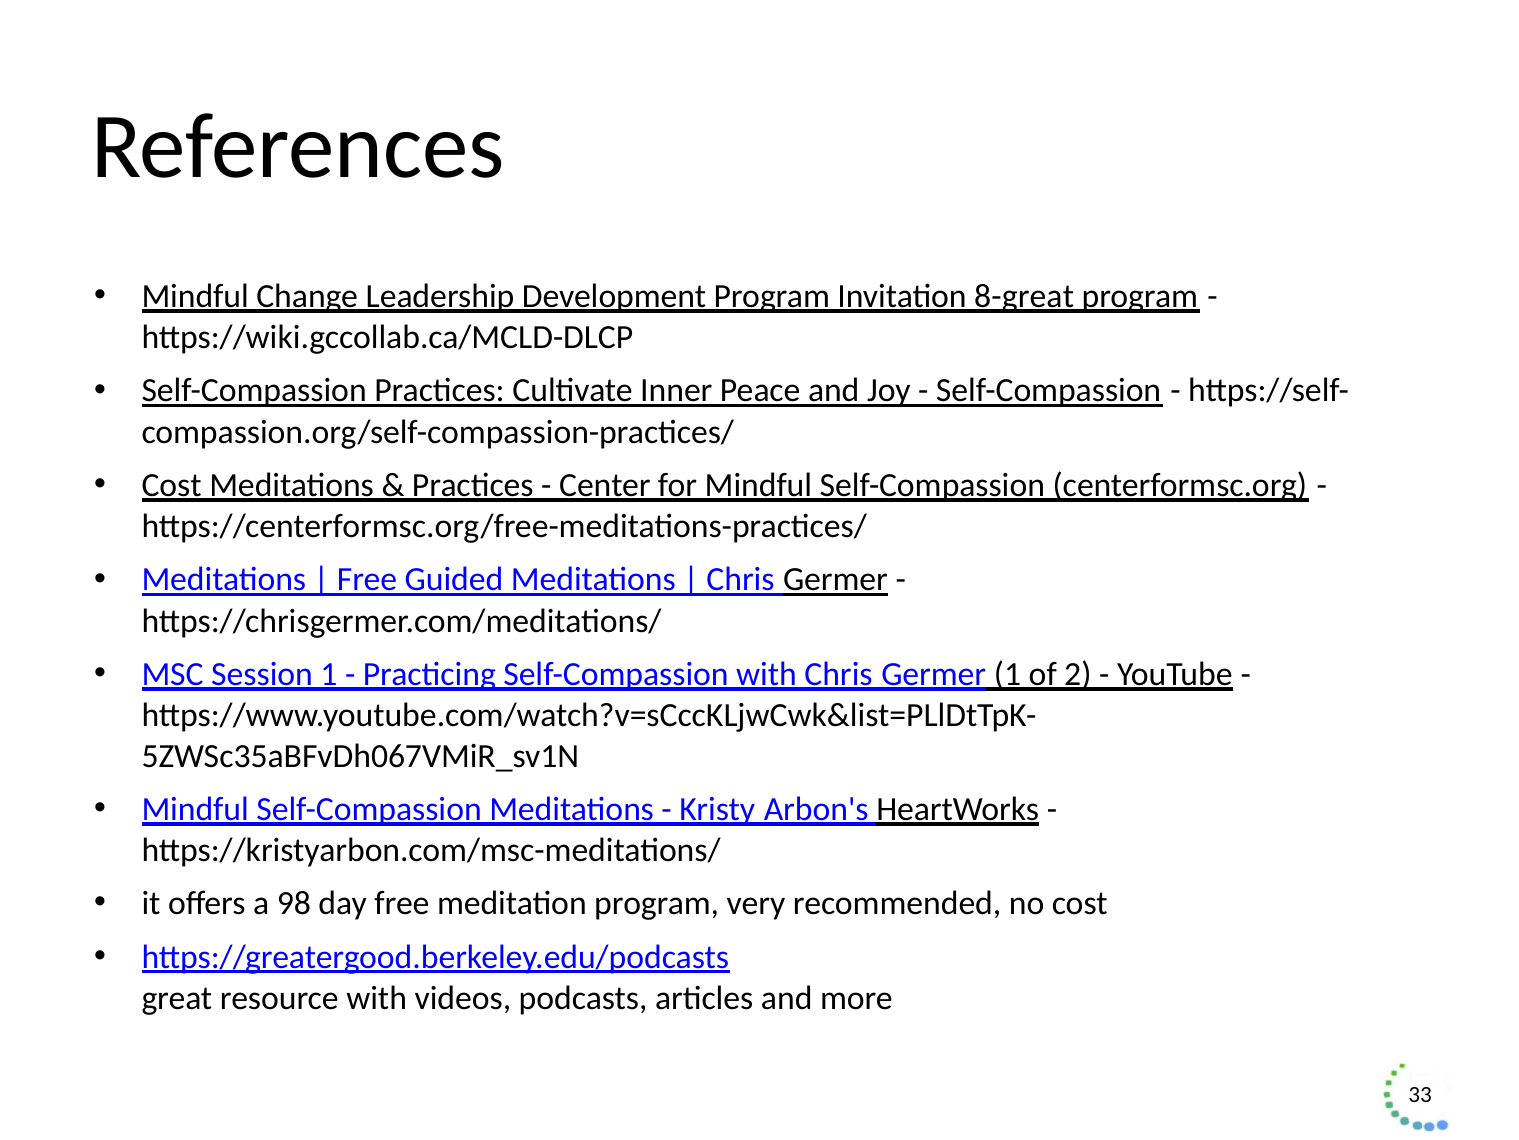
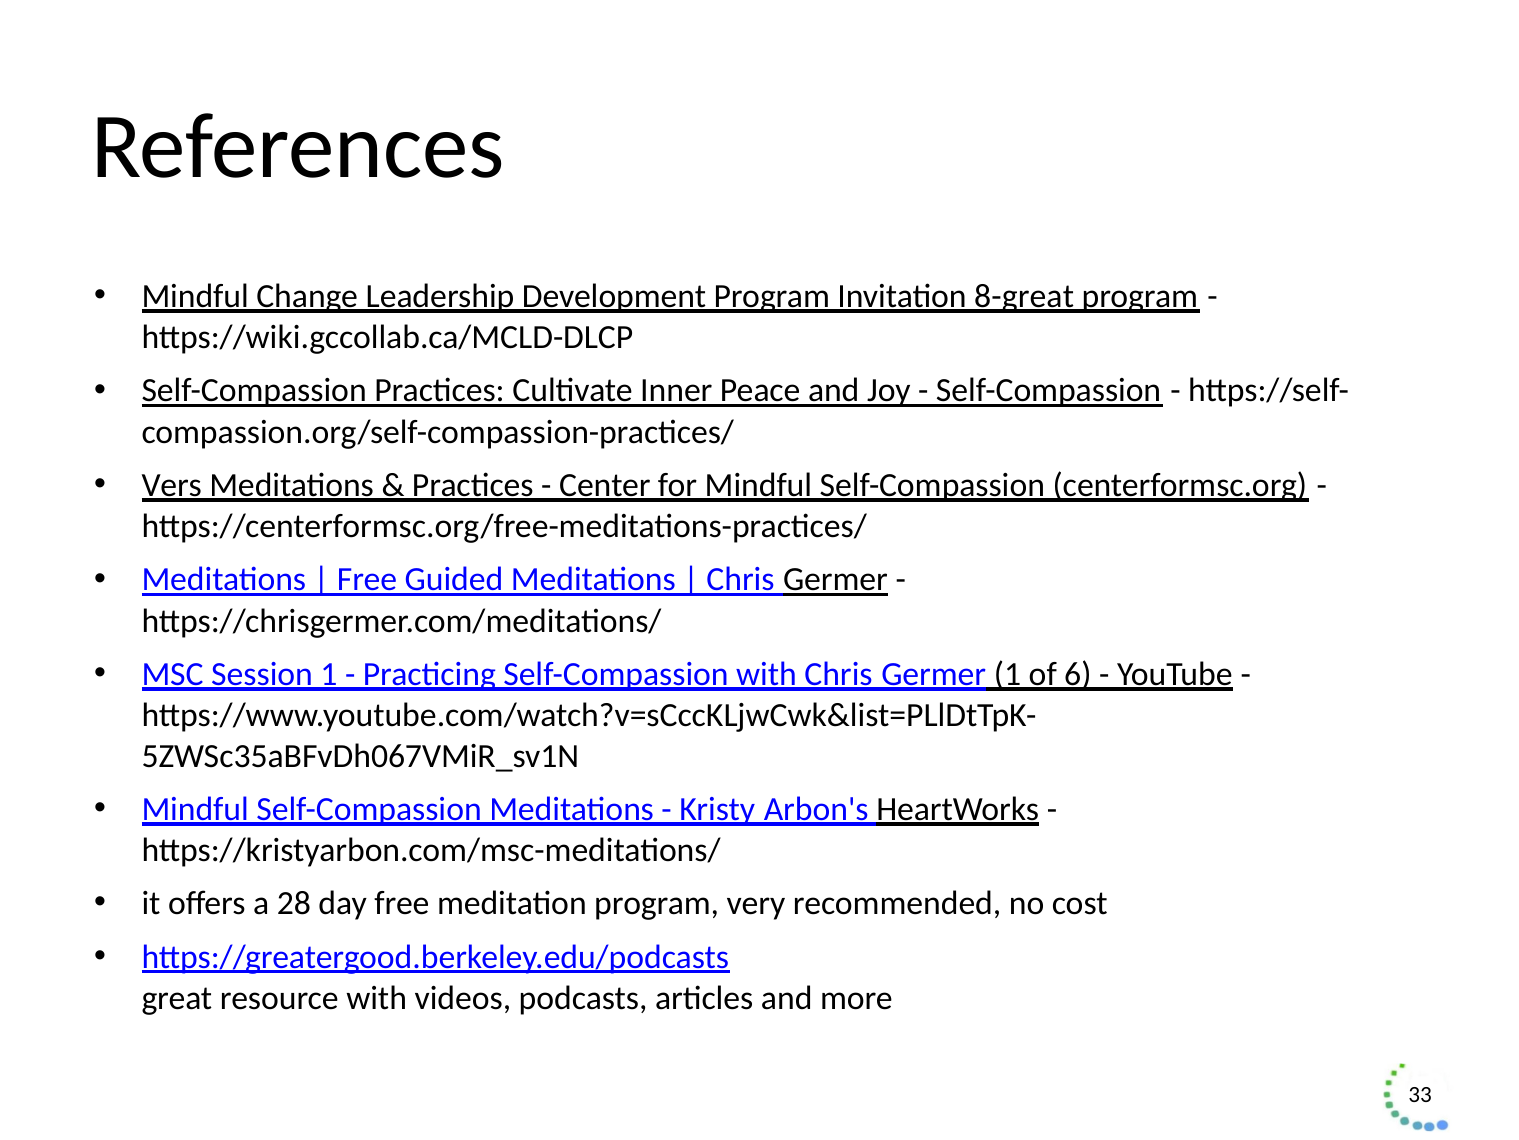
Cost: Cost -> Vers (172, 485)
2: 2 -> 6 (1078, 674)
98: 98 -> 28 (294, 903)
